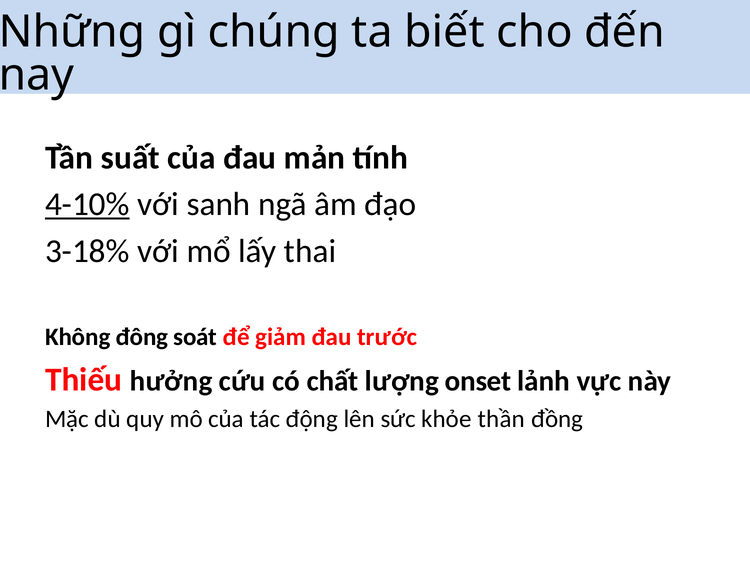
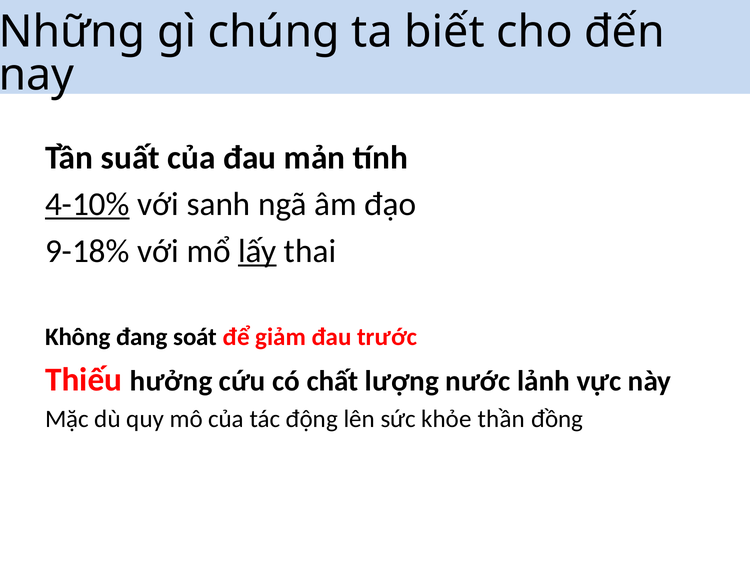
3-18%: 3-18% -> 9-18% (87, 251)
lấy underline: none -> present (257, 251)
đông: đông -> đang (142, 337)
onset: onset -> nước (478, 381)
